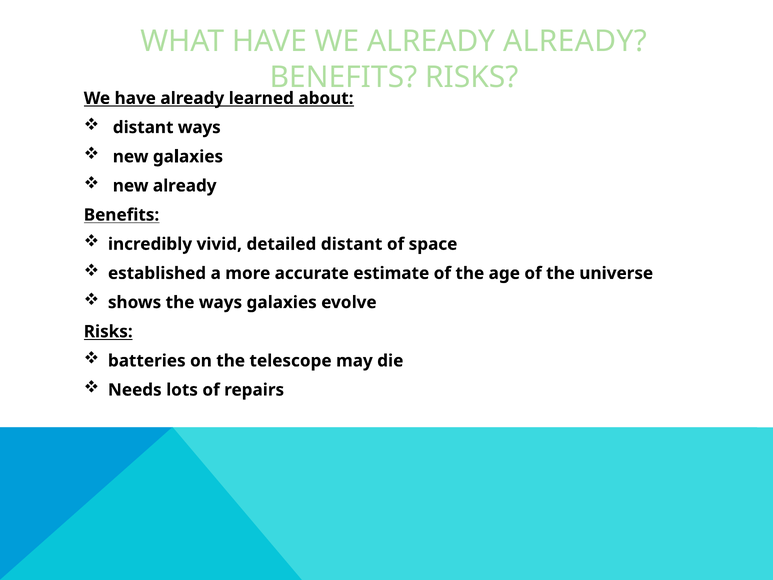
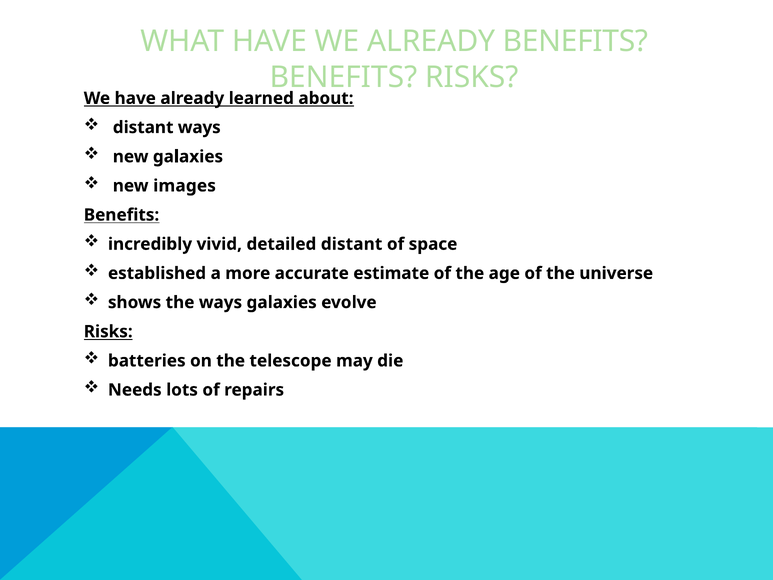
ALREADY ALREADY: ALREADY -> BENEFITS (575, 41)
new already: already -> images (185, 186)
